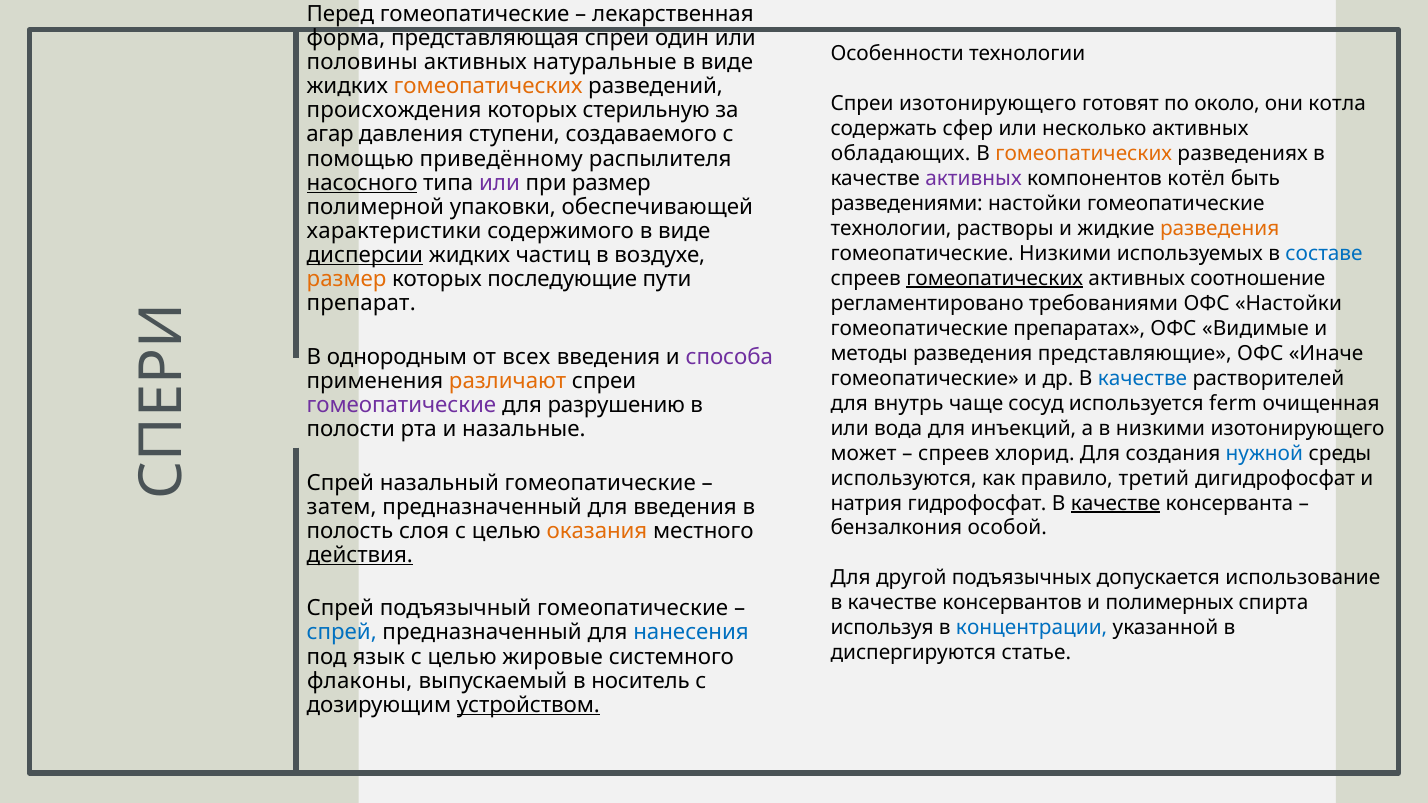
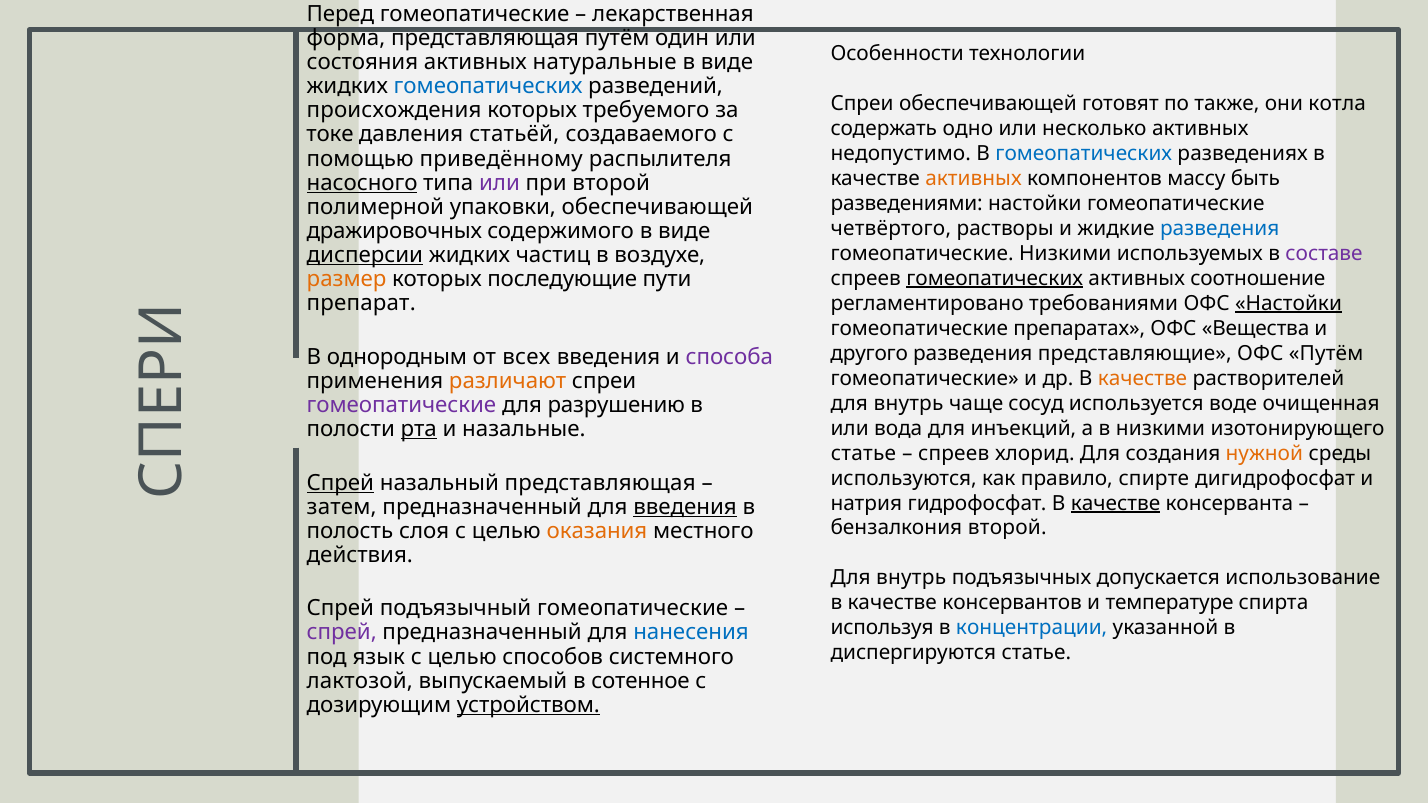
представляющая спреи: спреи -> путём (617, 38)
половины: половины -> состояния (362, 62)
гомеопатических colour: orange -> blue (488, 86)
Спреи изотонирующего: изотонирующего -> обеспечивающей (988, 103)
около: около -> также (1227, 103)
стерильную: стерильную -> требуемого (646, 110)
сфер: сфер -> одно (968, 128)
агар: агар -> токе (330, 135)
ступени: ступени -> статьёй (514, 135)
обладающих: обладающих -> недопустимо (901, 153)
гомеопатических colour: orange -> blue (1084, 153)
активных colour: purple -> orange (973, 178)
котёл: котёл -> массу (1196, 178)
при размер: размер -> второй (611, 183)
технологии: технологии -> четвёртого (891, 228)
разведения colour: orange -> blue (1220, 228)
характеристики: характеристики -> дражировочных (394, 231)
составе colour: blue -> purple (1324, 253)
Настойки underline: none -> present (1289, 303)
Видимые: Видимые -> Вещества (1256, 328)
методы: методы -> другого (869, 353)
ОФС Иначе: Иначе -> Путём (1326, 353)
качестве colour: blue -> orange (1143, 378)
ferm: ferm -> воде (1233, 403)
рта underline: none -> present (419, 429)
может: может -> статье (864, 453)
нужной colour: blue -> orange (1264, 453)
третий: третий -> спирте (1154, 478)
Спрей underline: none -> present (340, 483)
назальный гомеопатические: гомеопатические -> представляющая (600, 483)
введения underline: none -> present (685, 507)
бензалкония особой: особой -> второй (1007, 528)
действия underline: present -> none (360, 555)
другой: другой -> внутрь (911, 578)
полимерных: полимерных -> температуре (1170, 603)
спрей colour: blue -> purple (342, 633)
жировые: жировые -> способов (553, 657)
флаконы: флаконы -> лактозой (360, 681)
носитель: носитель -> сотенное (641, 681)
